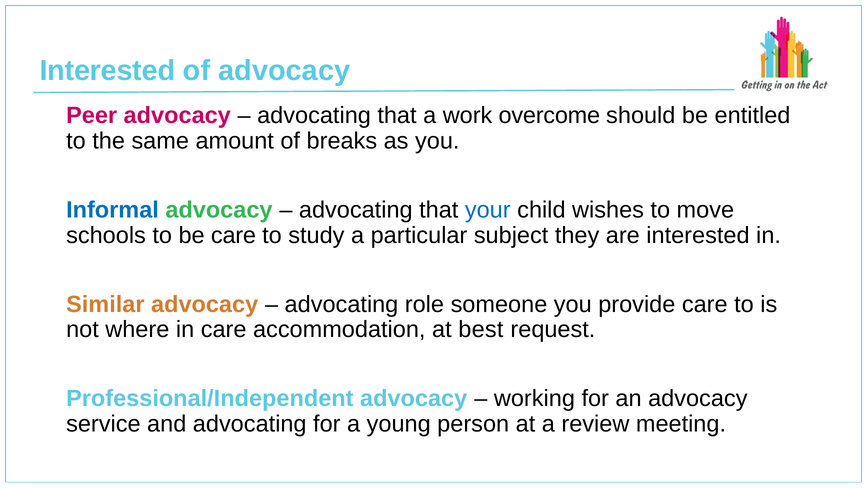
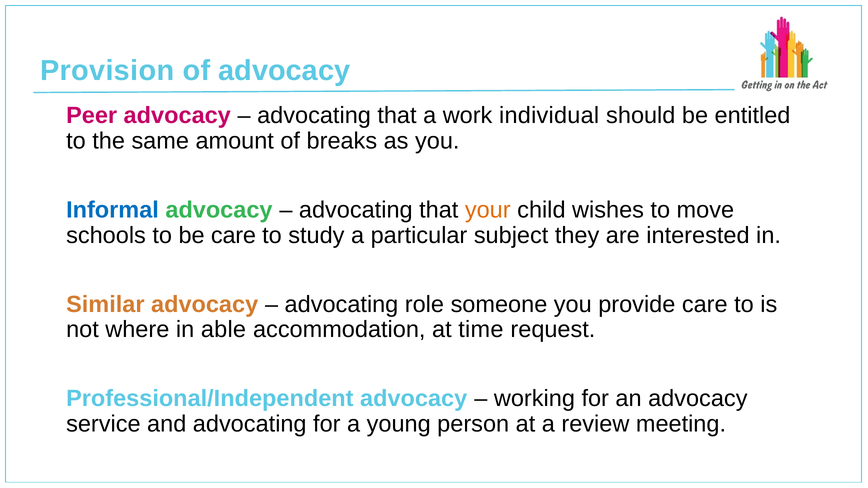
Interested: Interested -> Provision (107, 71)
overcome: overcome -> individual (549, 116)
your colour: blue -> orange (488, 210)
in care: care -> able (223, 330)
best: best -> time (481, 330)
